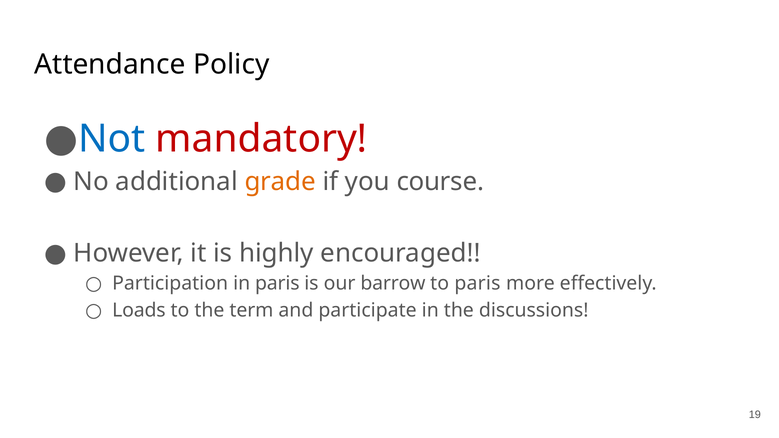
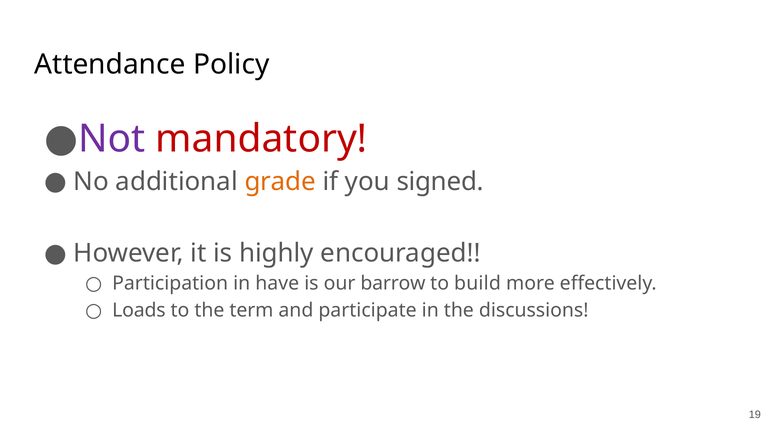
Not colour: blue -> purple (112, 139)
course: course -> signed (440, 182)
in paris: paris -> have (277, 284)
to paris: paris -> build (477, 284)
